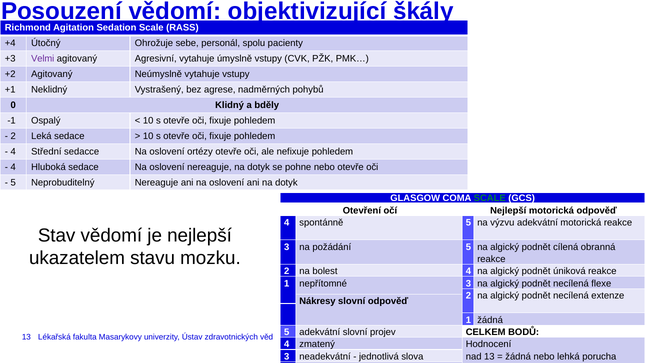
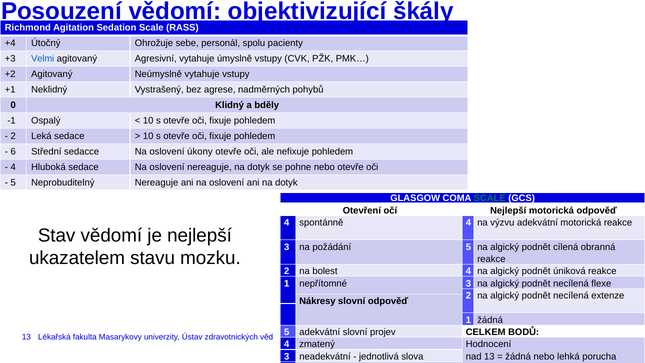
Velmi colour: purple -> blue (43, 59)
4: 4 -> 6 (13, 151)
ortézy: ortézy -> úkony (200, 151)
spontánně 5: 5 -> 4 (468, 223)
